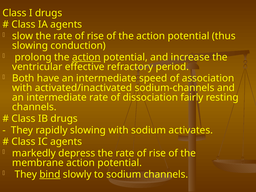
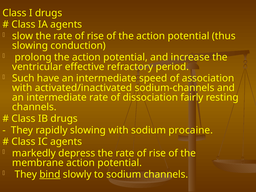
action underline: present -> none (86, 57)
Both: Both -> Such (23, 78)
activates: activates -> procaine (191, 130)
